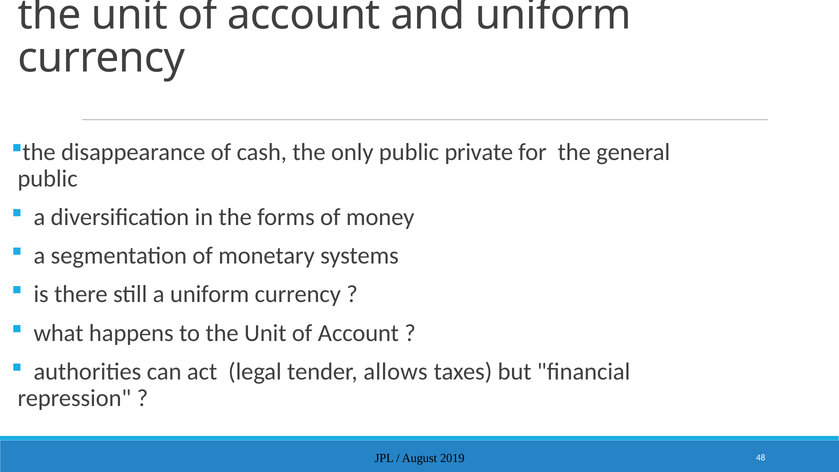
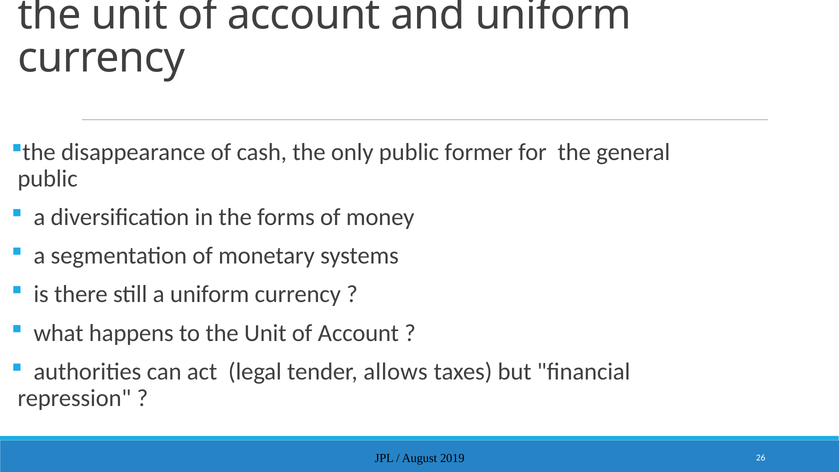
private: private -> former (479, 152)
48: 48 -> 26 (761, 458)
